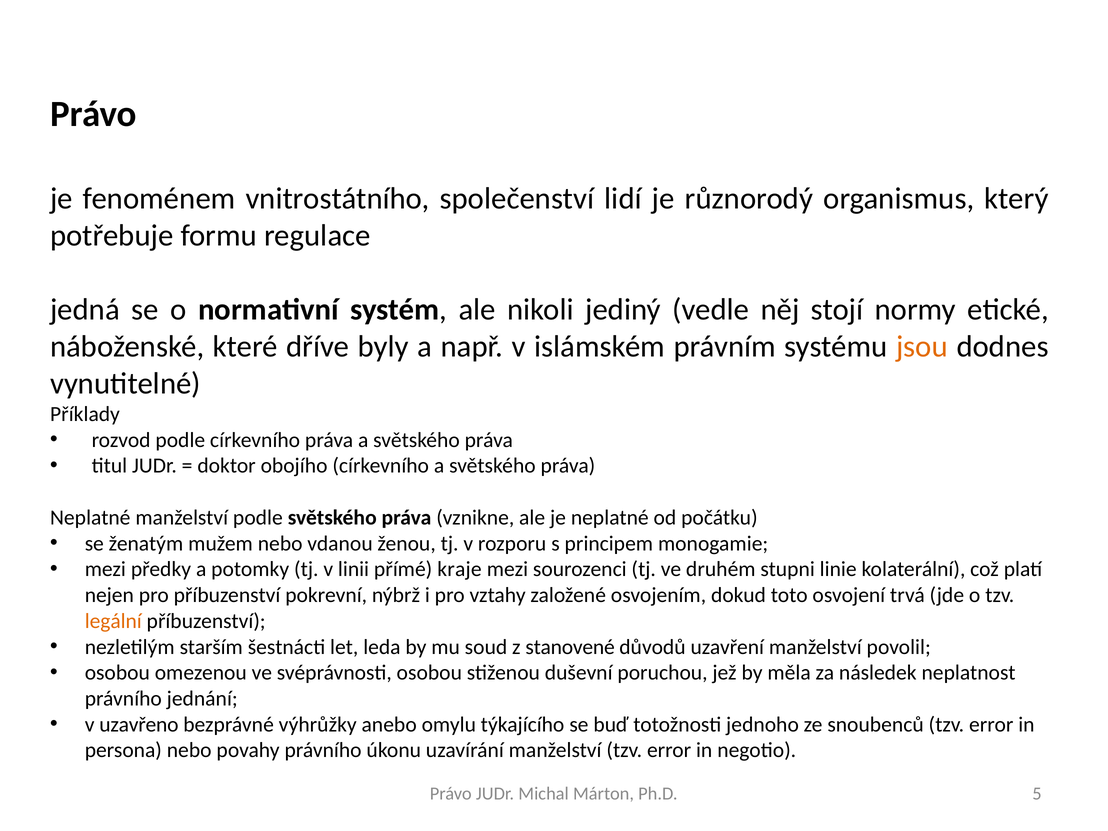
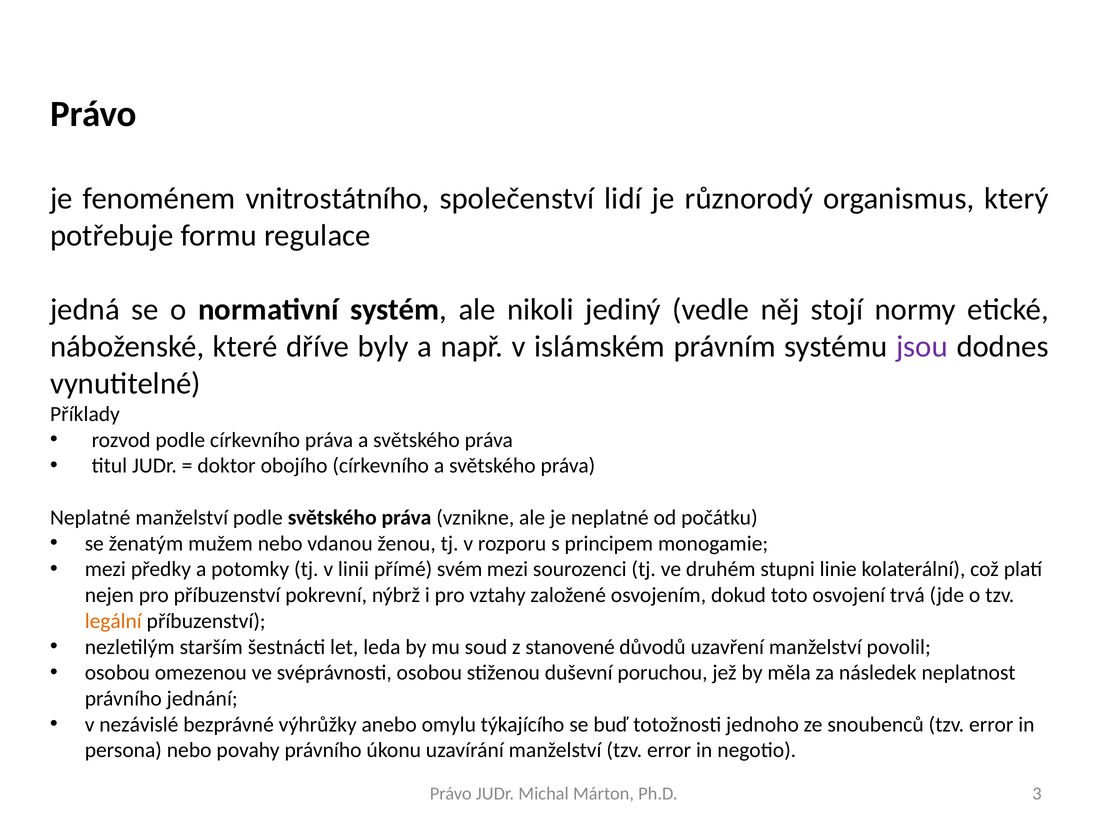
jsou colour: orange -> purple (922, 346)
kraje: kraje -> svém (460, 569)
uzavřeno: uzavřeno -> nezávislé (139, 725)
5: 5 -> 3 (1037, 793)
